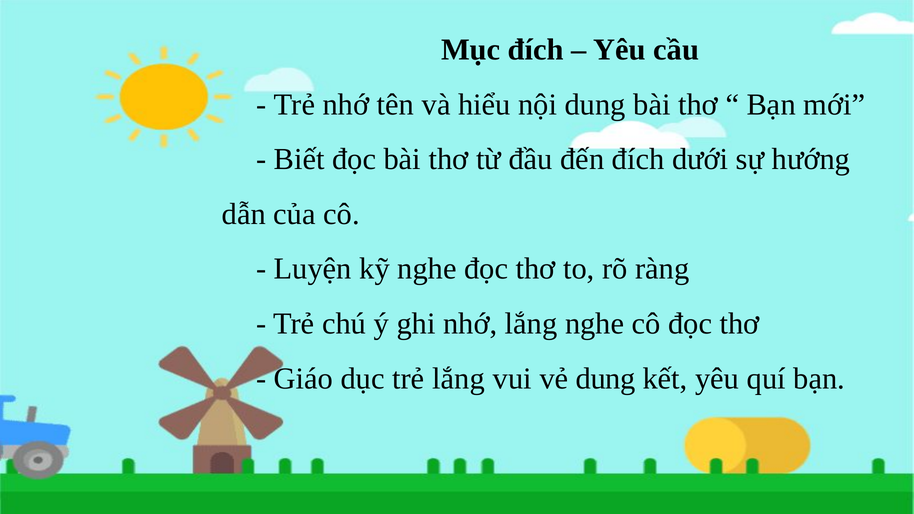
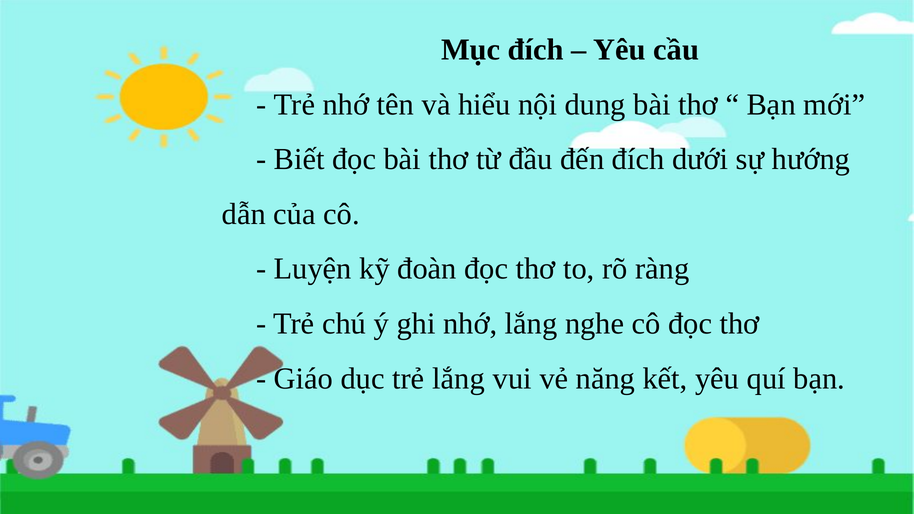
kỹ nghe: nghe -> đoàn (427, 269)
vẻ dung: dung -> năng (605, 379)
